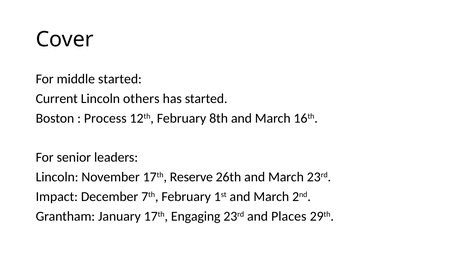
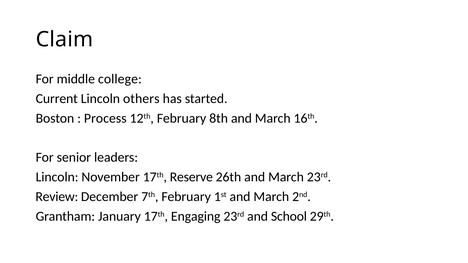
Cover: Cover -> Claim (64, 39)
middle started: started -> college (120, 79)
Impact: Impact -> Review (57, 197)
Places: Places -> School (289, 216)
